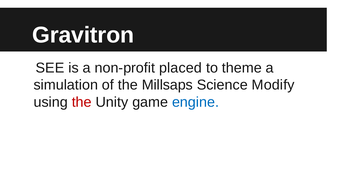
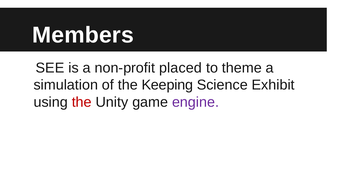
Gravitron: Gravitron -> Members (83, 35)
Millsaps: Millsaps -> Keeping (167, 85)
Modify: Modify -> Exhibit (273, 85)
engine colour: blue -> purple (196, 102)
